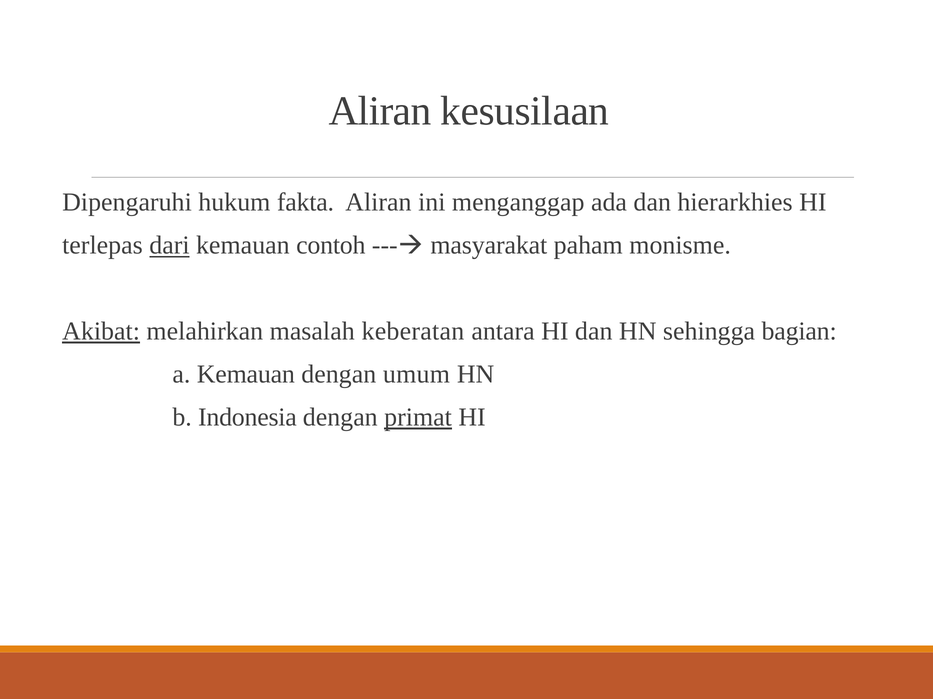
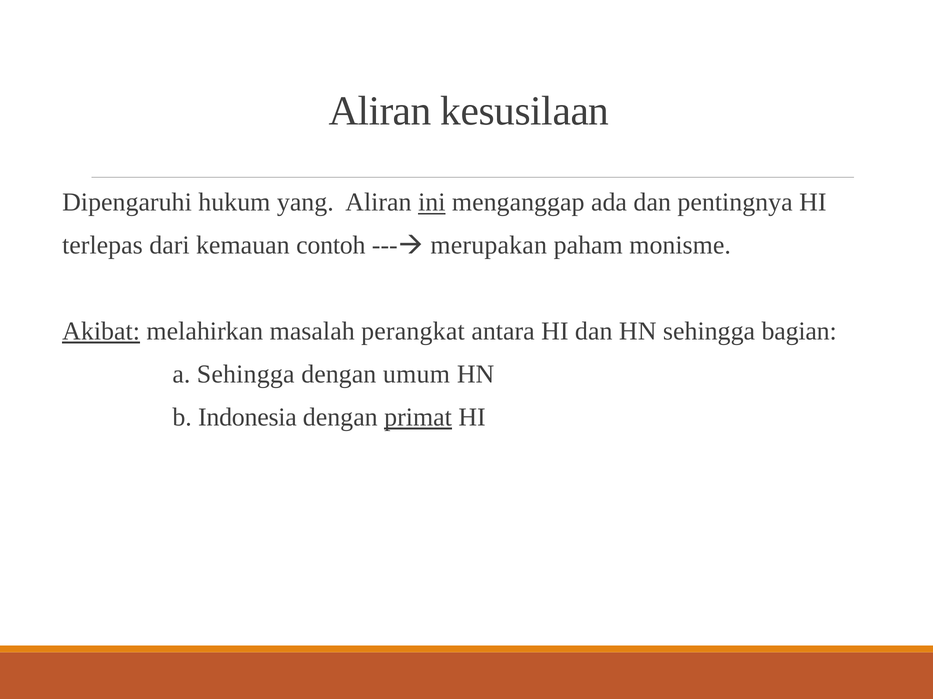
fakta: fakta -> yang (305, 203)
ini underline: none -> present (432, 203)
hierarkhies: hierarkhies -> pentingnya (735, 203)
dari underline: present -> none (169, 246)
masyarakat: masyarakat -> merupakan (489, 246)
keberatan: keberatan -> perangkat (413, 332)
a Kemauan: Kemauan -> Sehingga (246, 375)
